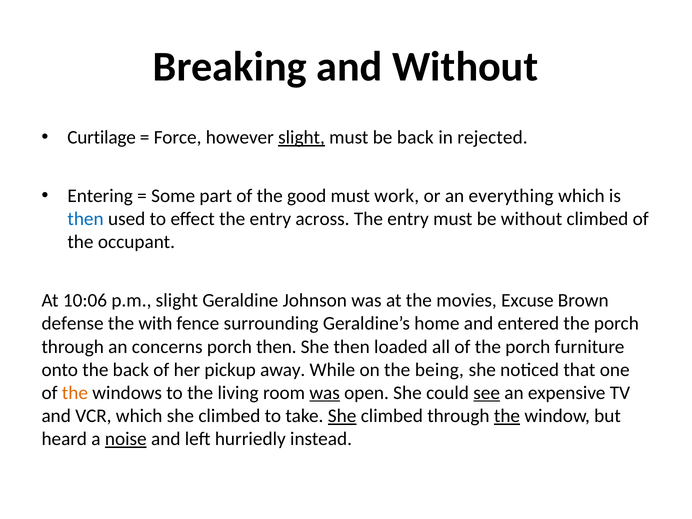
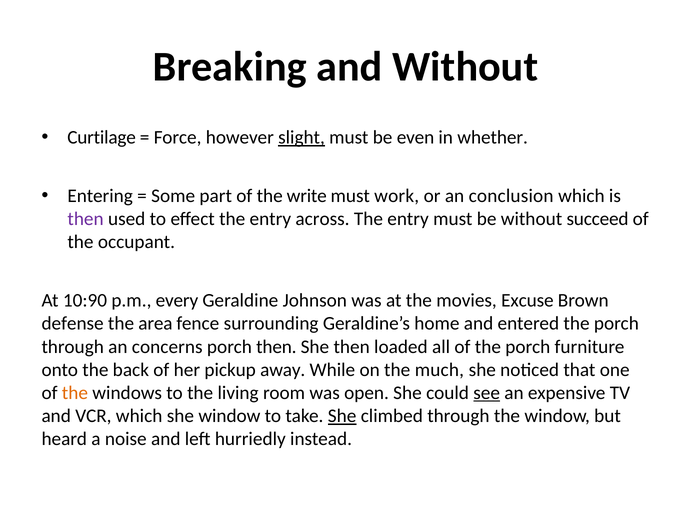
be back: back -> even (416, 137)
rejected: rejected -> whether (493, 137)
good: good -> write (307, 196)
everything: everything -> conclusion (511, 196)
then colour: blue -> purple (86, 219)
without climbed: climbed -> succeed (597, 219)
10:06: 10:06 -> 10:90 (85, 301)
p.m slight: slight -> every (177, 301)
with: with -> area (155, 324)
being: being -> much (439, 370)
was underline: present -> none (325, 393)
which she climbed: climbed -> window (229, 416)
the underline: present -> none (507, 416)
noise underline: present -> none (126, 439)
